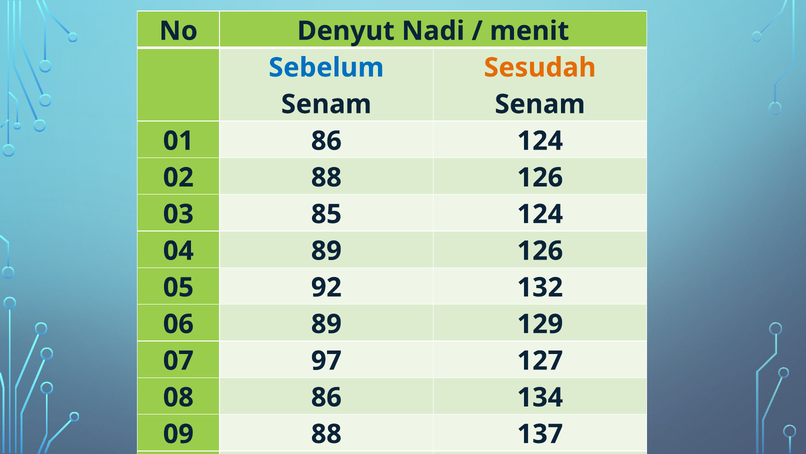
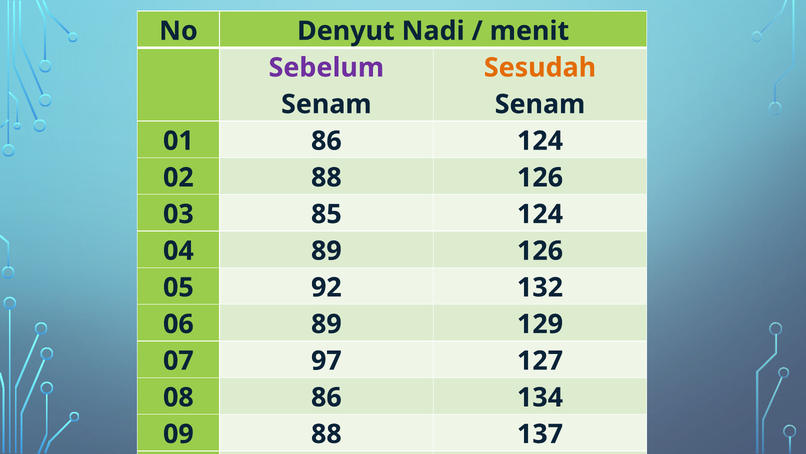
Sebelum colour: blue -> purple (326, 68)
